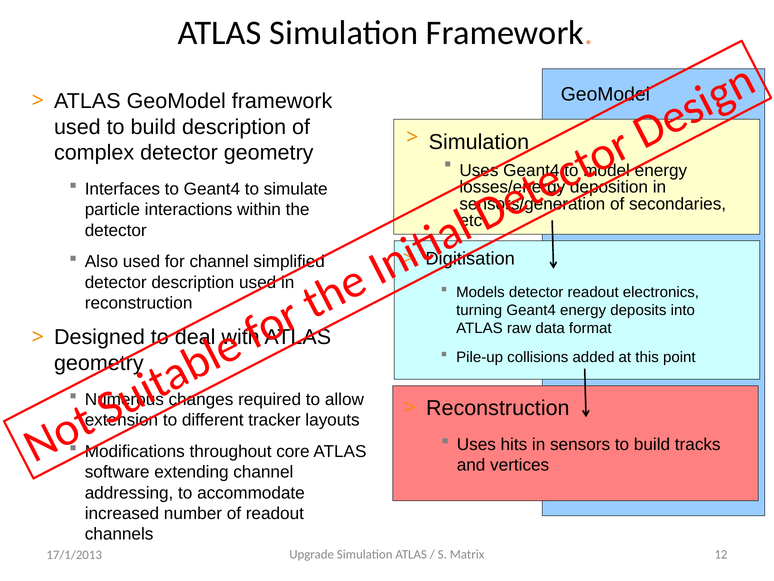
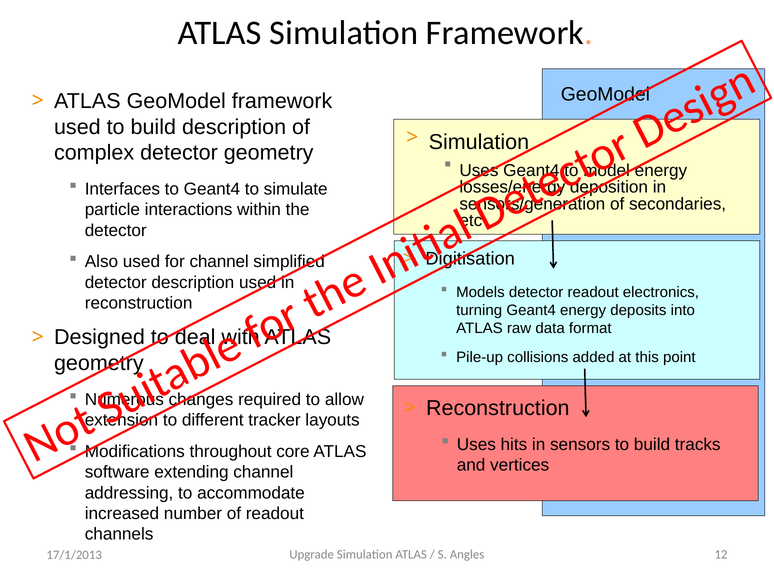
Matrix: Matrix -> Angles (467, 554)
